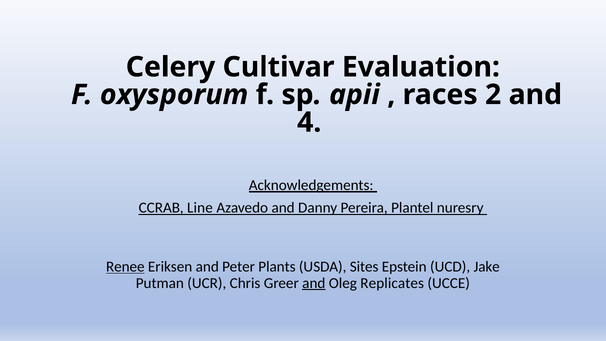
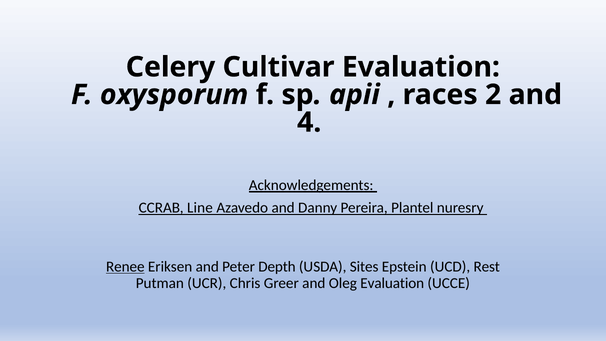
Plants: Plants -> Depth (277, 267)
Jake: Jake -> Rest (487, 267)
and underline: present -> none (314, 283)
Oleg Replicates: Replicates -> Evaluation (392, 283)
